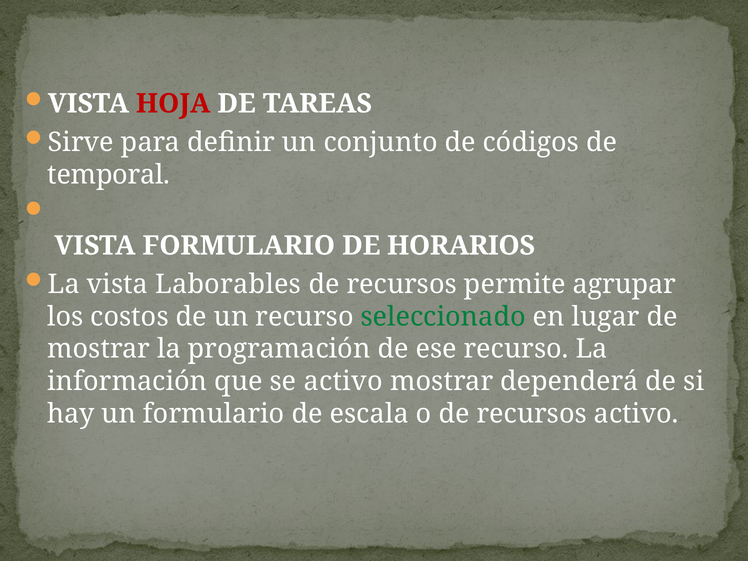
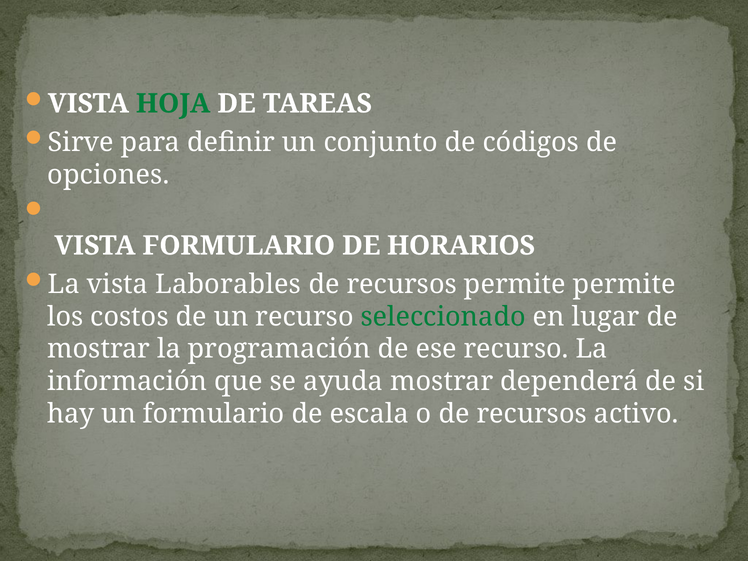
HOJA colour: red -> green (173, 104)
temporal: temporal -> opciones (108, 175)
permite agrupar: agrupar -> permite (624, 284)
se activo: activo -> ayuda (343, 381)
